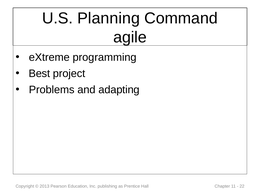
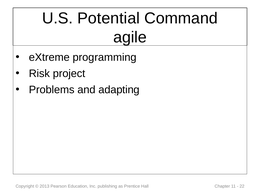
Planning: Planning -> Potential (109, 18)
Best: Best -> Risk (39, 74)
